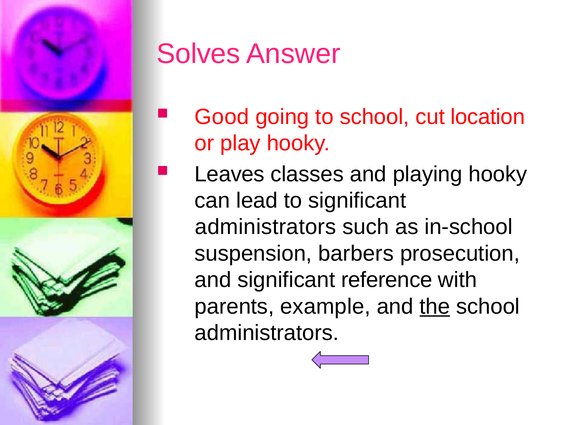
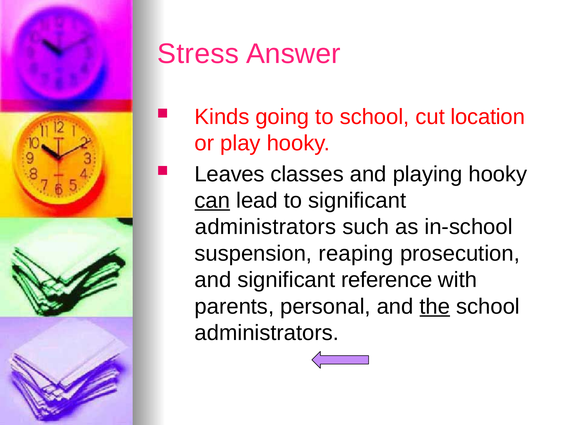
Solves: Solves -> Stress (198, 54)
Good: Good -> Kinds (222, 117)
can underline: none -> present (212, 201)
barbers: barbers -> reaping (356, 254)
example: example -> personal (325, 307)
